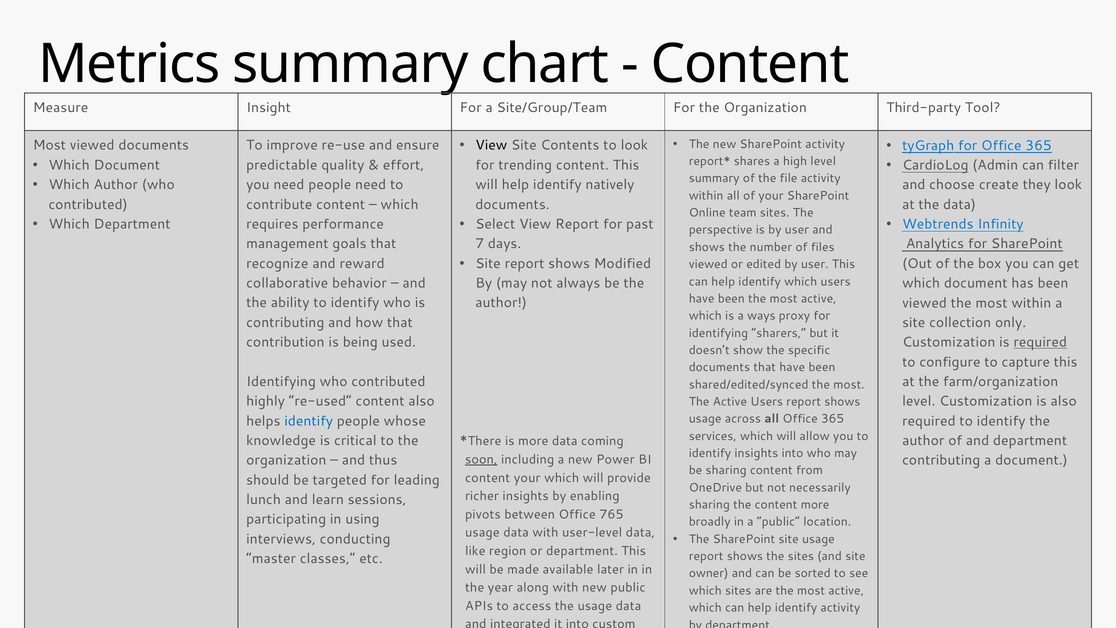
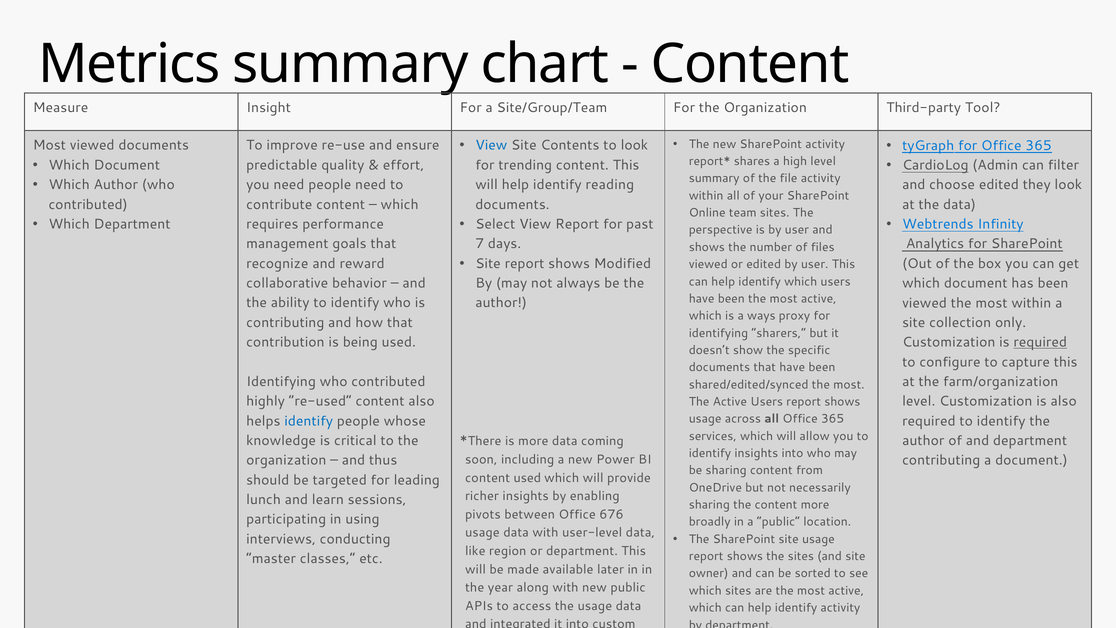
View colour: black -> blue (491, 145)
natively: natively -> reading (610, 185)
choose create: create -> edited (999, 185)
soon underline: present -> none (481, 459)
content your: your -> used (527, 478)
765: 765 -> 676 (611, 514)
